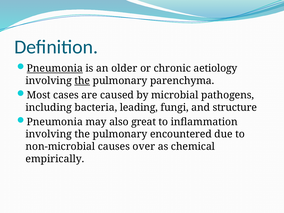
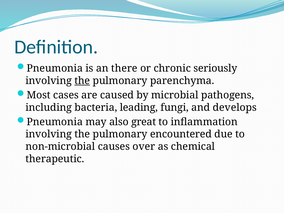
Pneumonia underline: present -> none (55, 68)
older: older -> there (124, 68)
aetiology: aetiology -> seriously (215, 68)
structure: structure -> develops (235, 107)
empirically: empirically -> therapeutic (55, 159)
